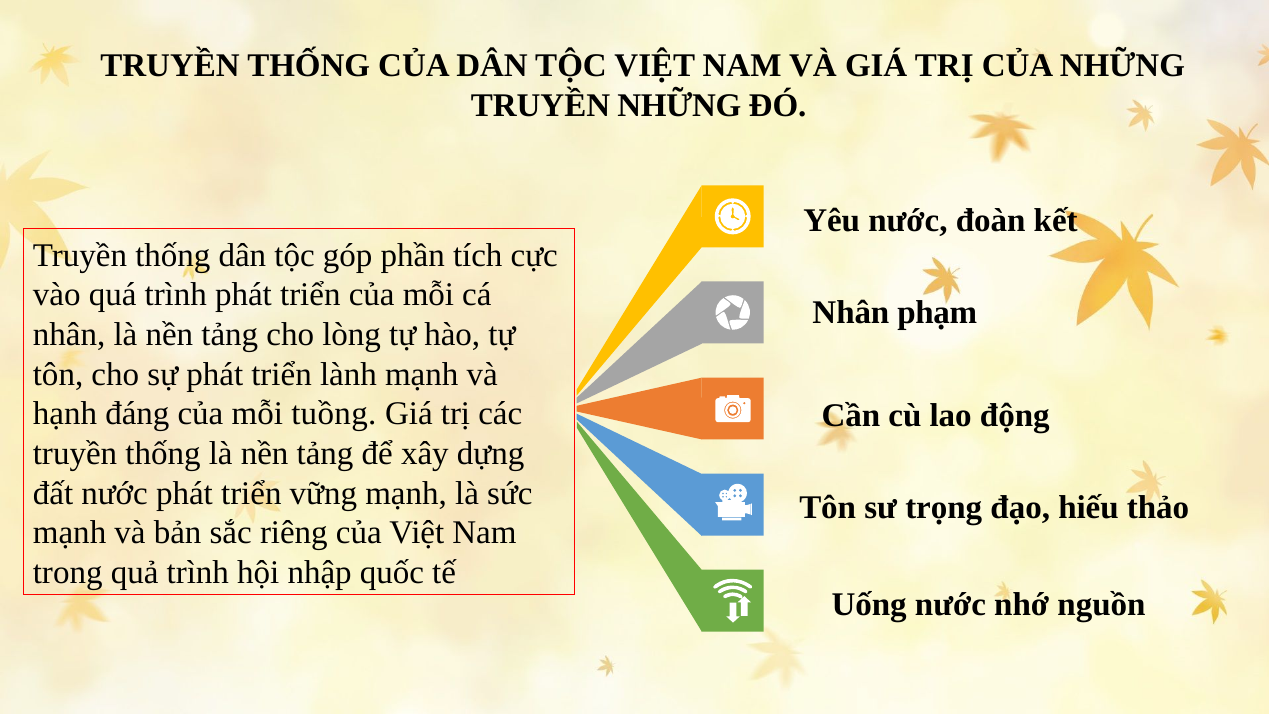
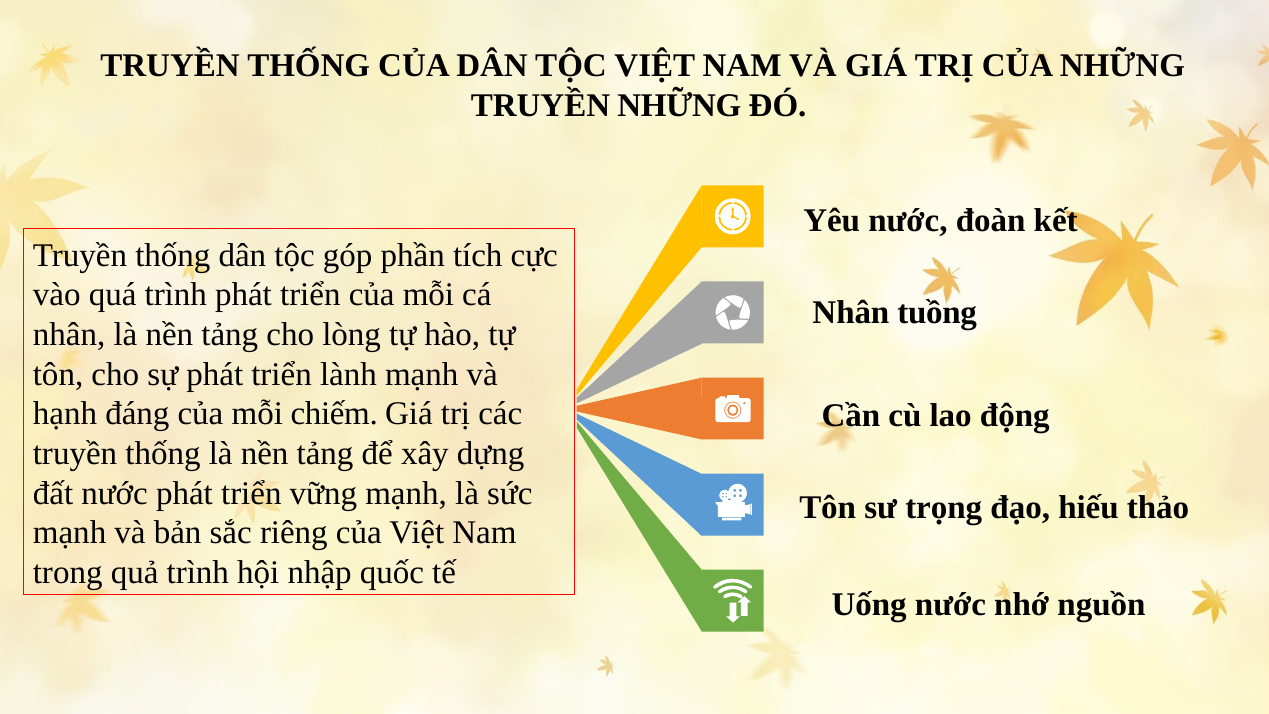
phạm: phạm -> tuồng (937, 313)
tuồng: tuồng -> chiếm (334, 414)
